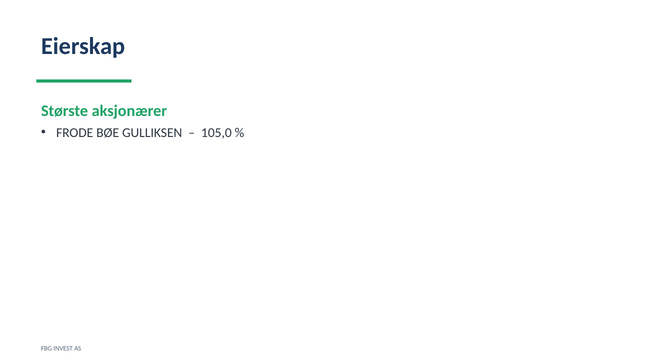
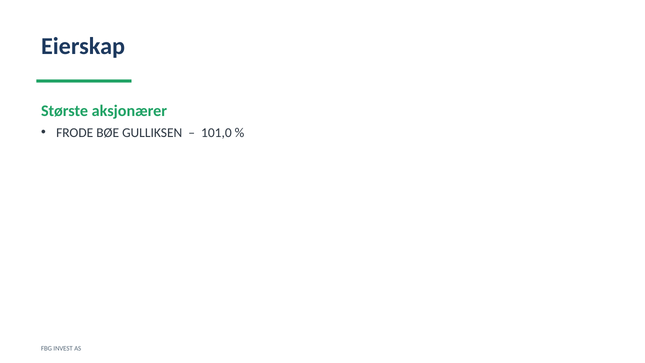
105,0: 105,0 -> 101,0 (216, 133)
